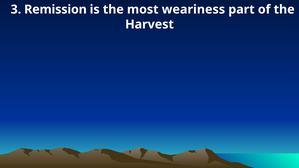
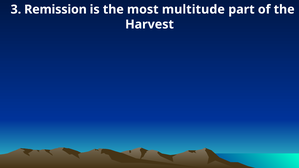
weariness: weariness -> multitude (193, 9)
